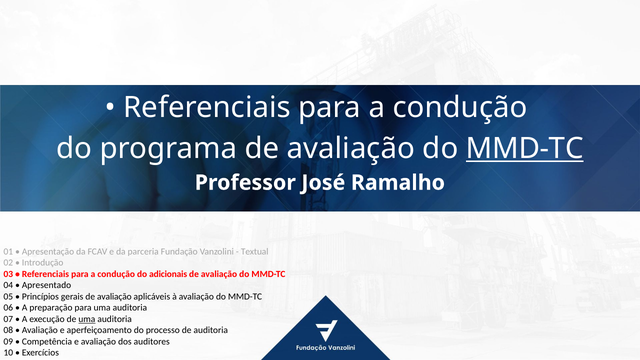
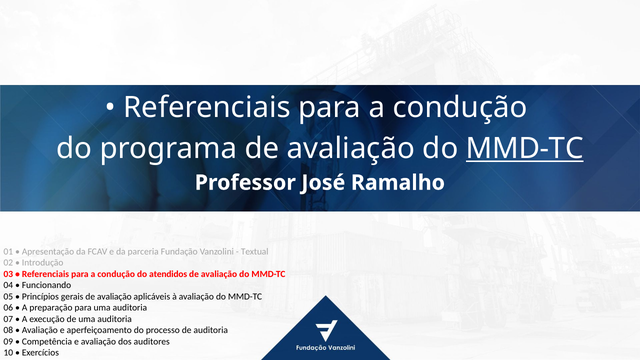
adicionais: adicionais -> atendidos (168, 274)
Apresentado: Apresentado -> Funcionando (47, 285)
uma underline: present -> none (87, 319)
